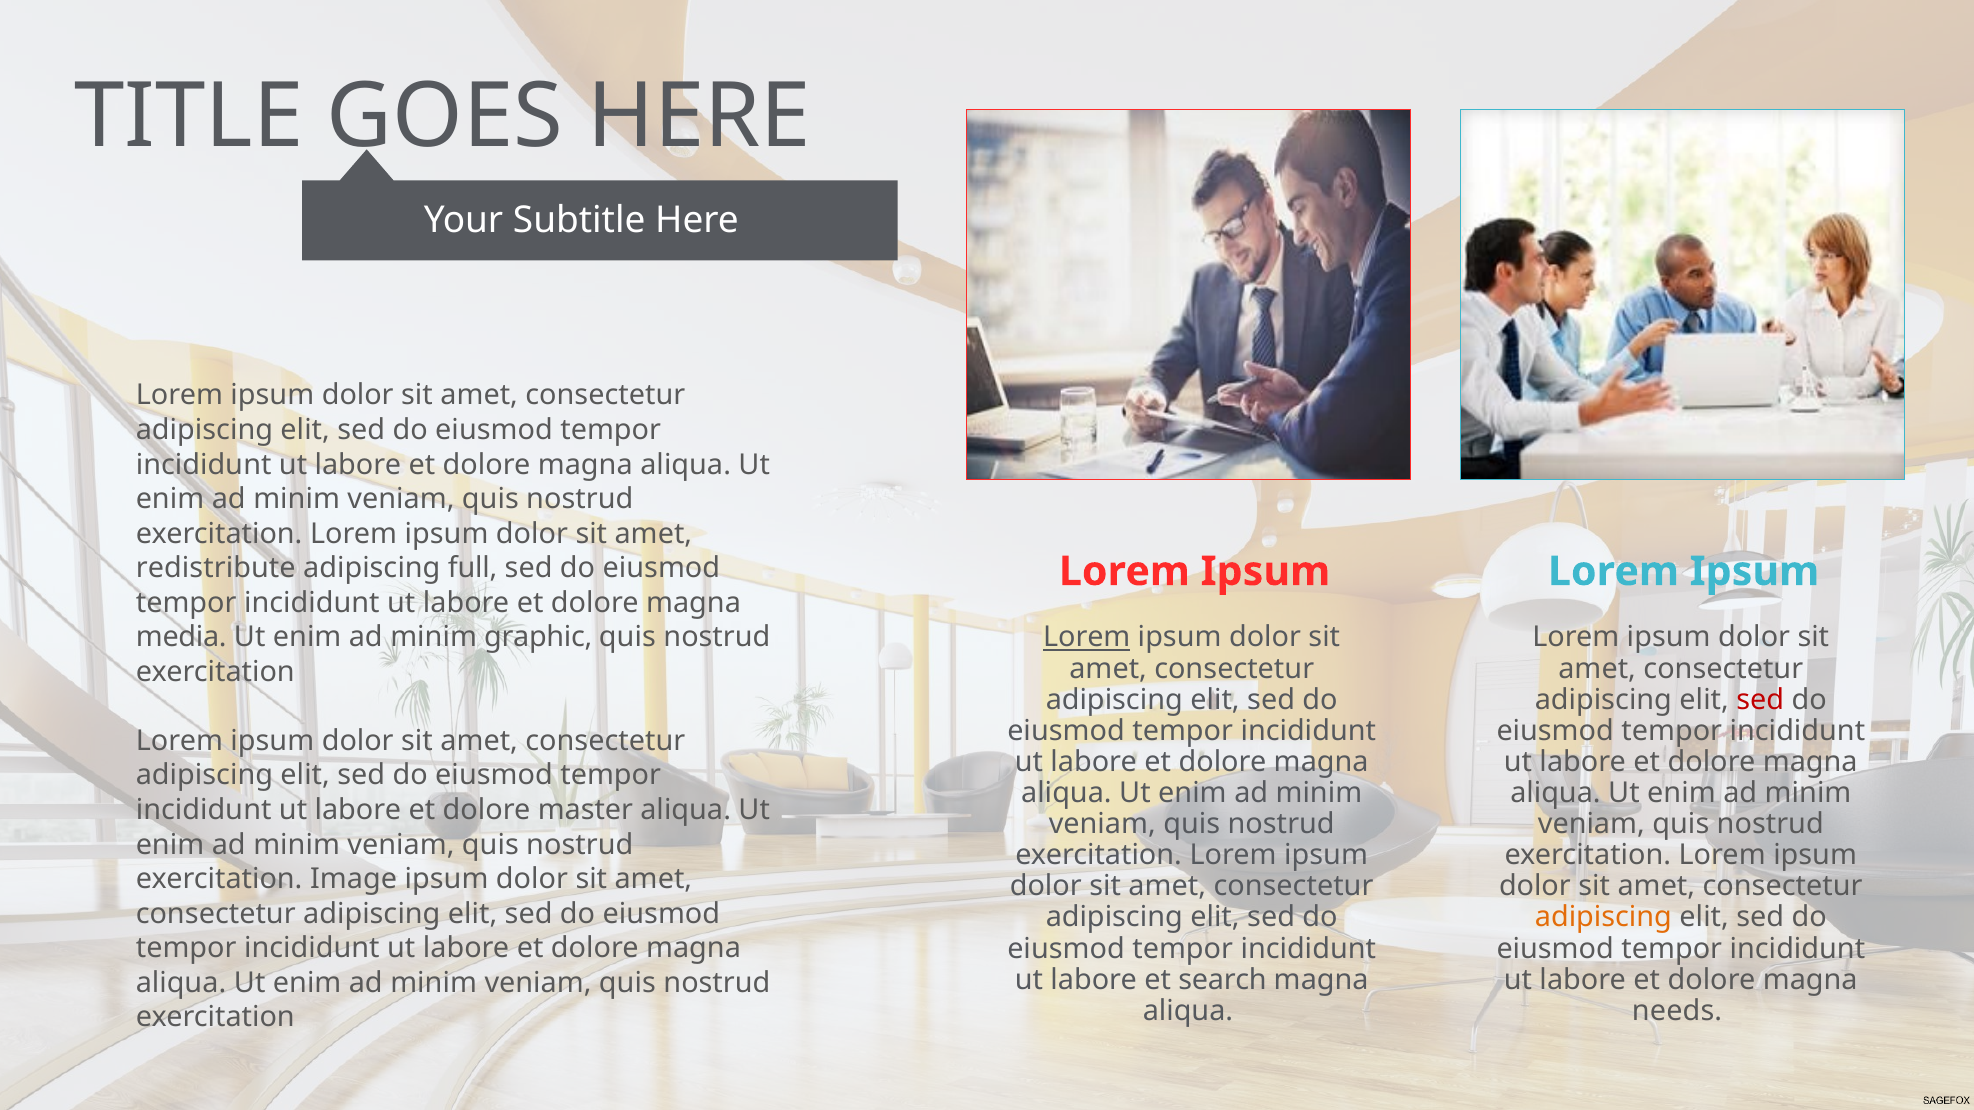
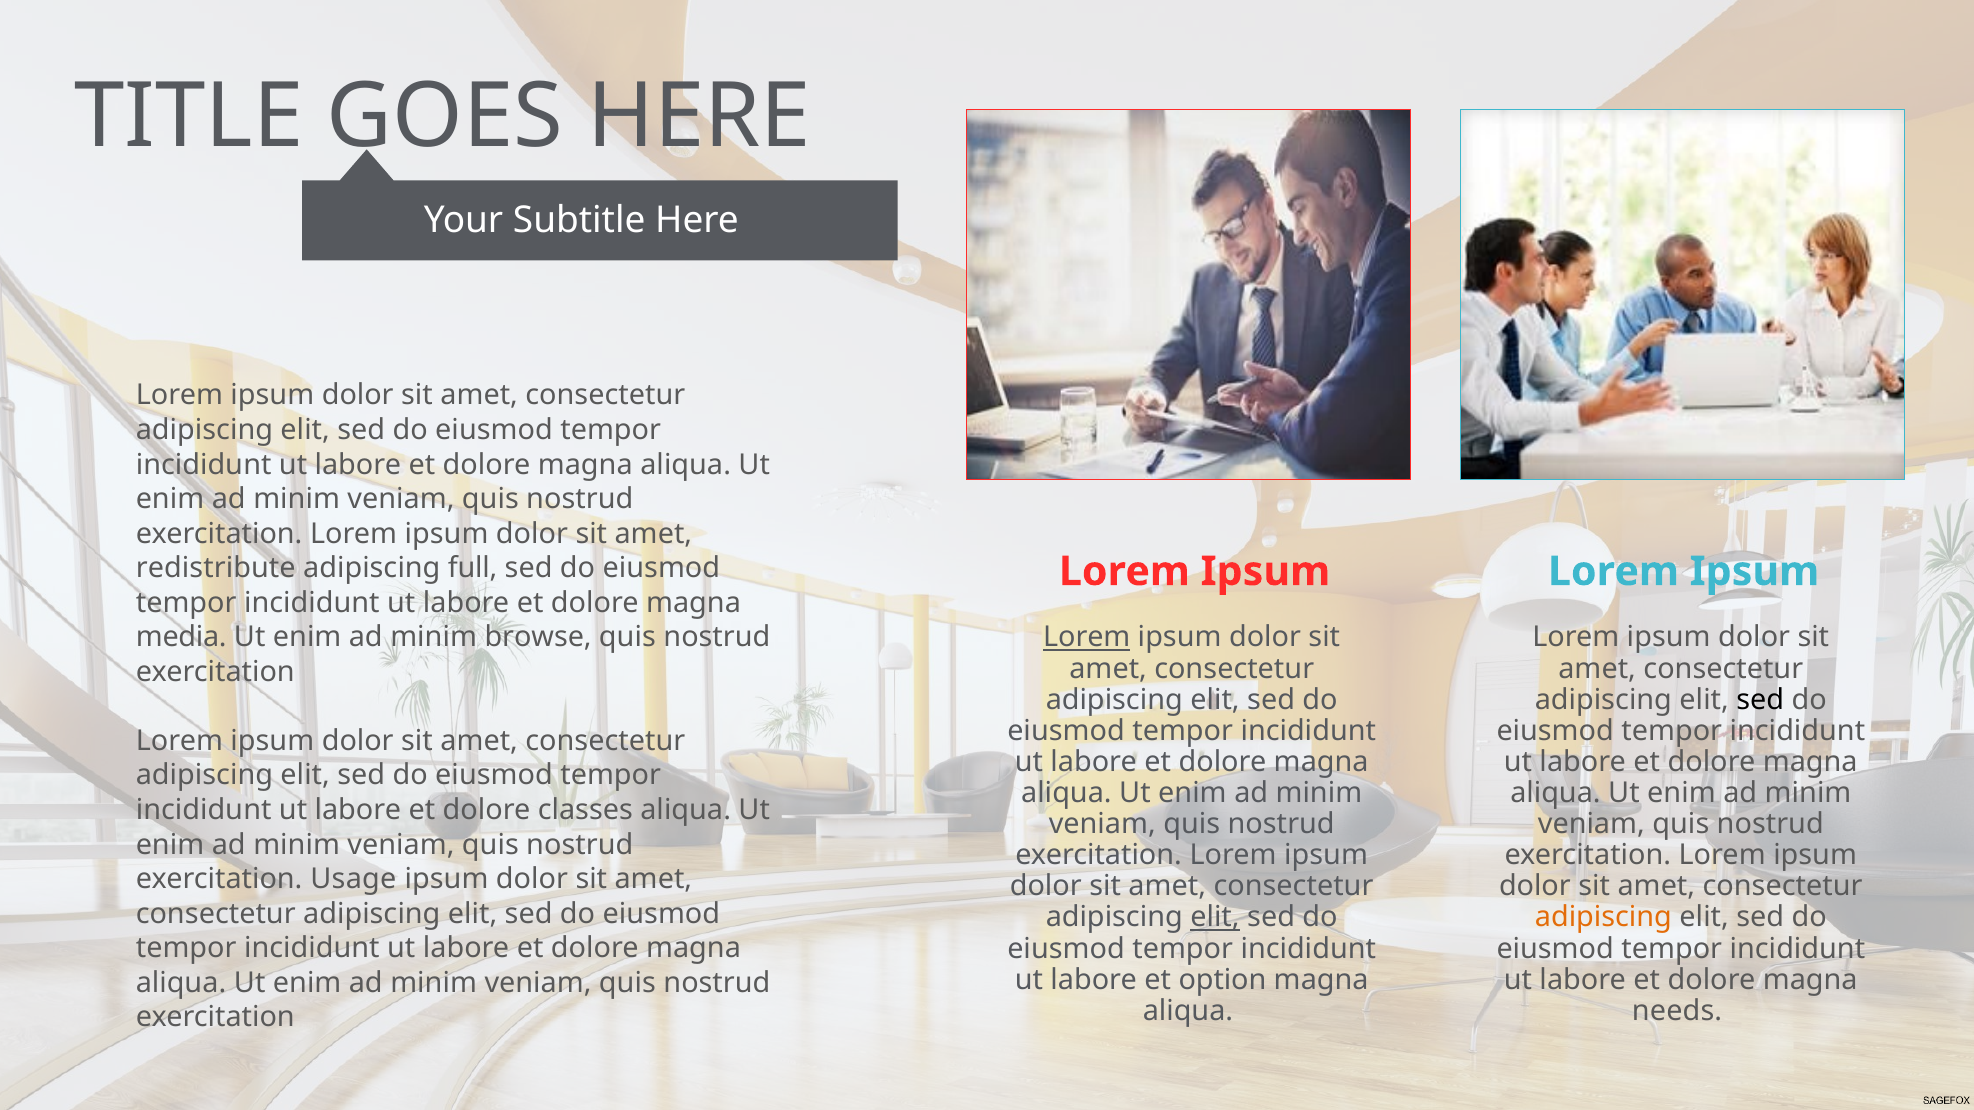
graphic: graphic -> browse (538, 637)
sed colour: red -> black (1760, 700)
master: master -> classes (585, 810)
Image: Image -> Usage (353, 879)
elit underline: none -> present (1215, 918)
search: search -> option (1222, 980)
